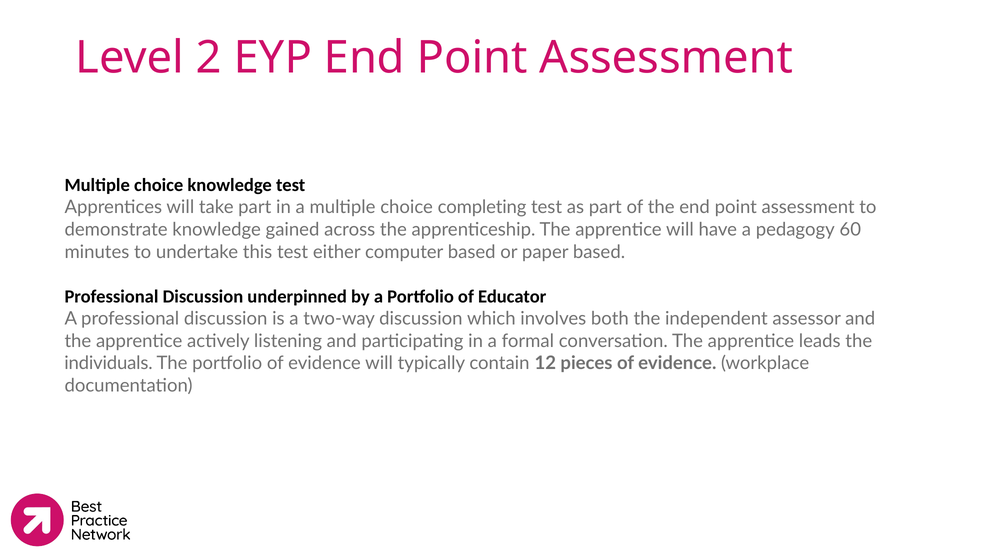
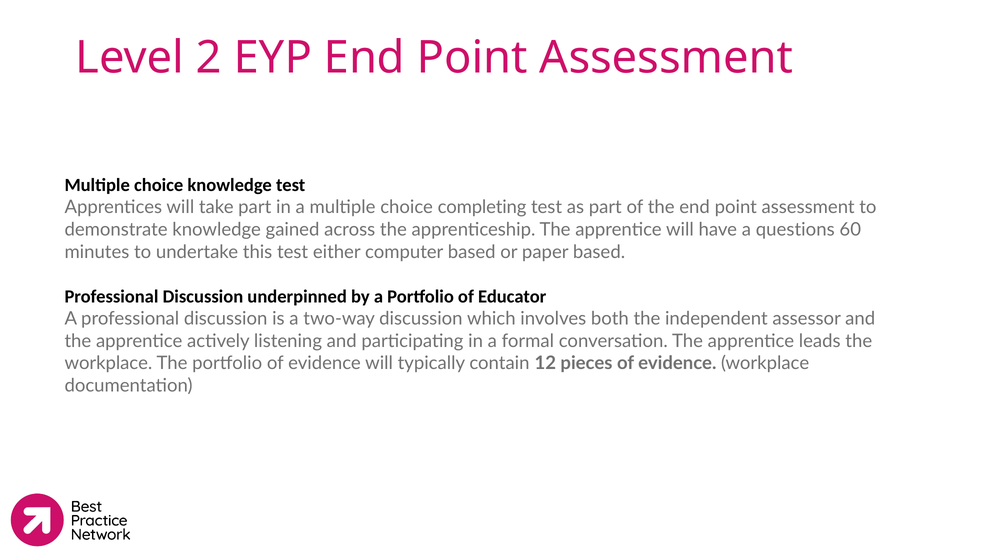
pedagogy: pedagogy -> questions (795, 230)
individuals: individuals -> workplace (108, 363)
